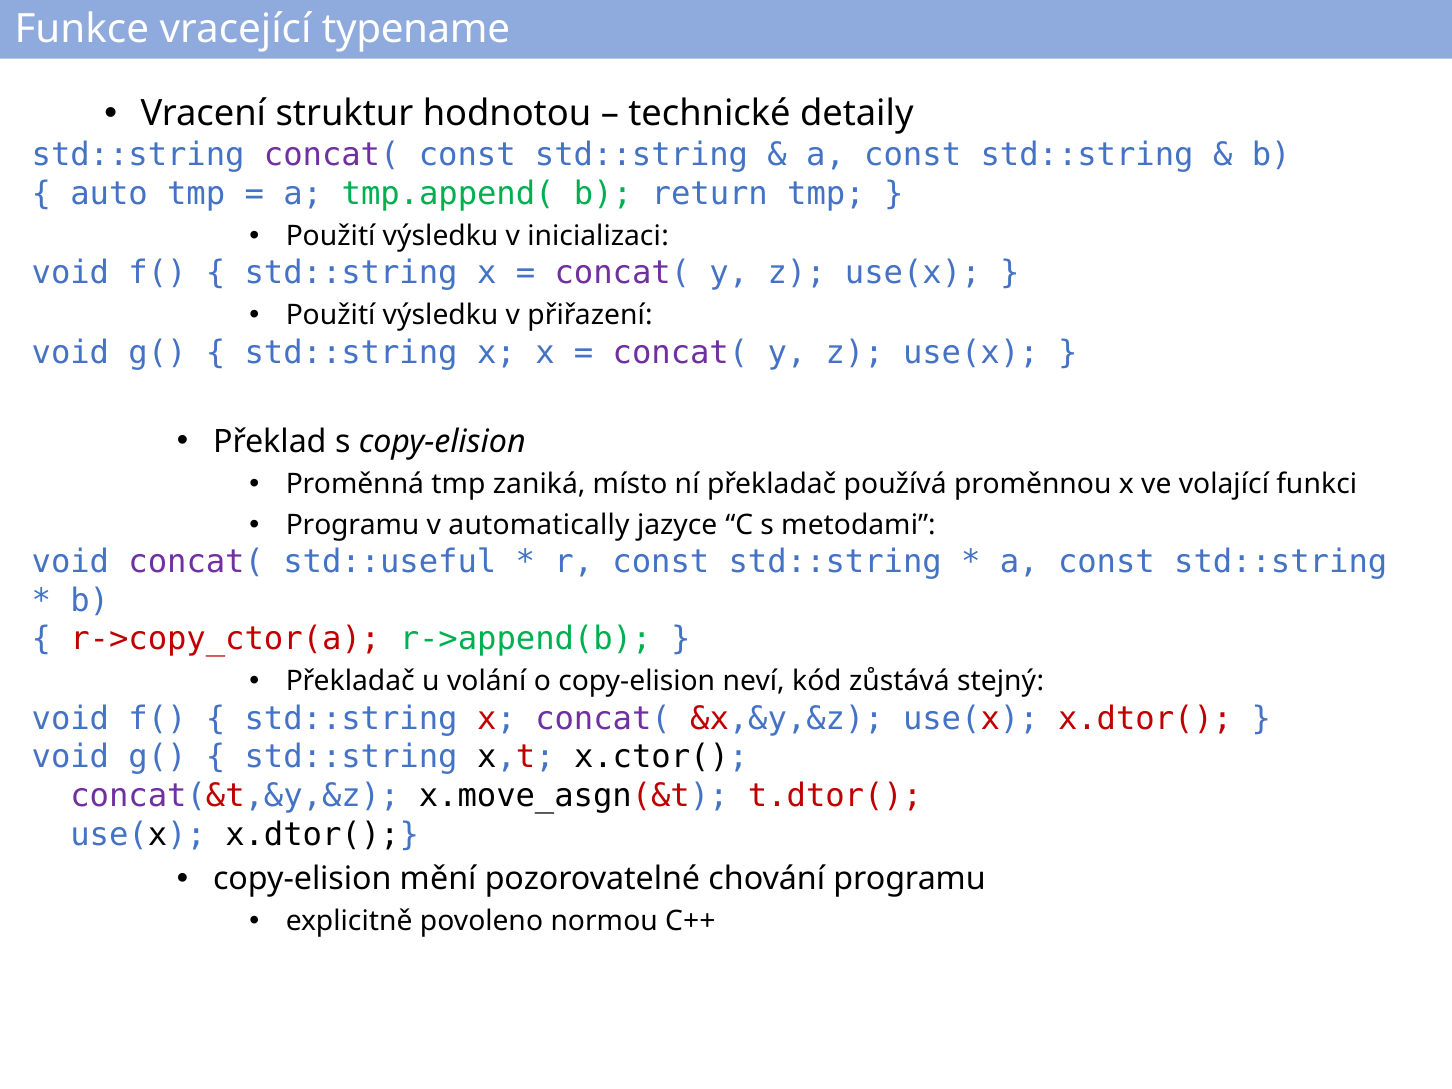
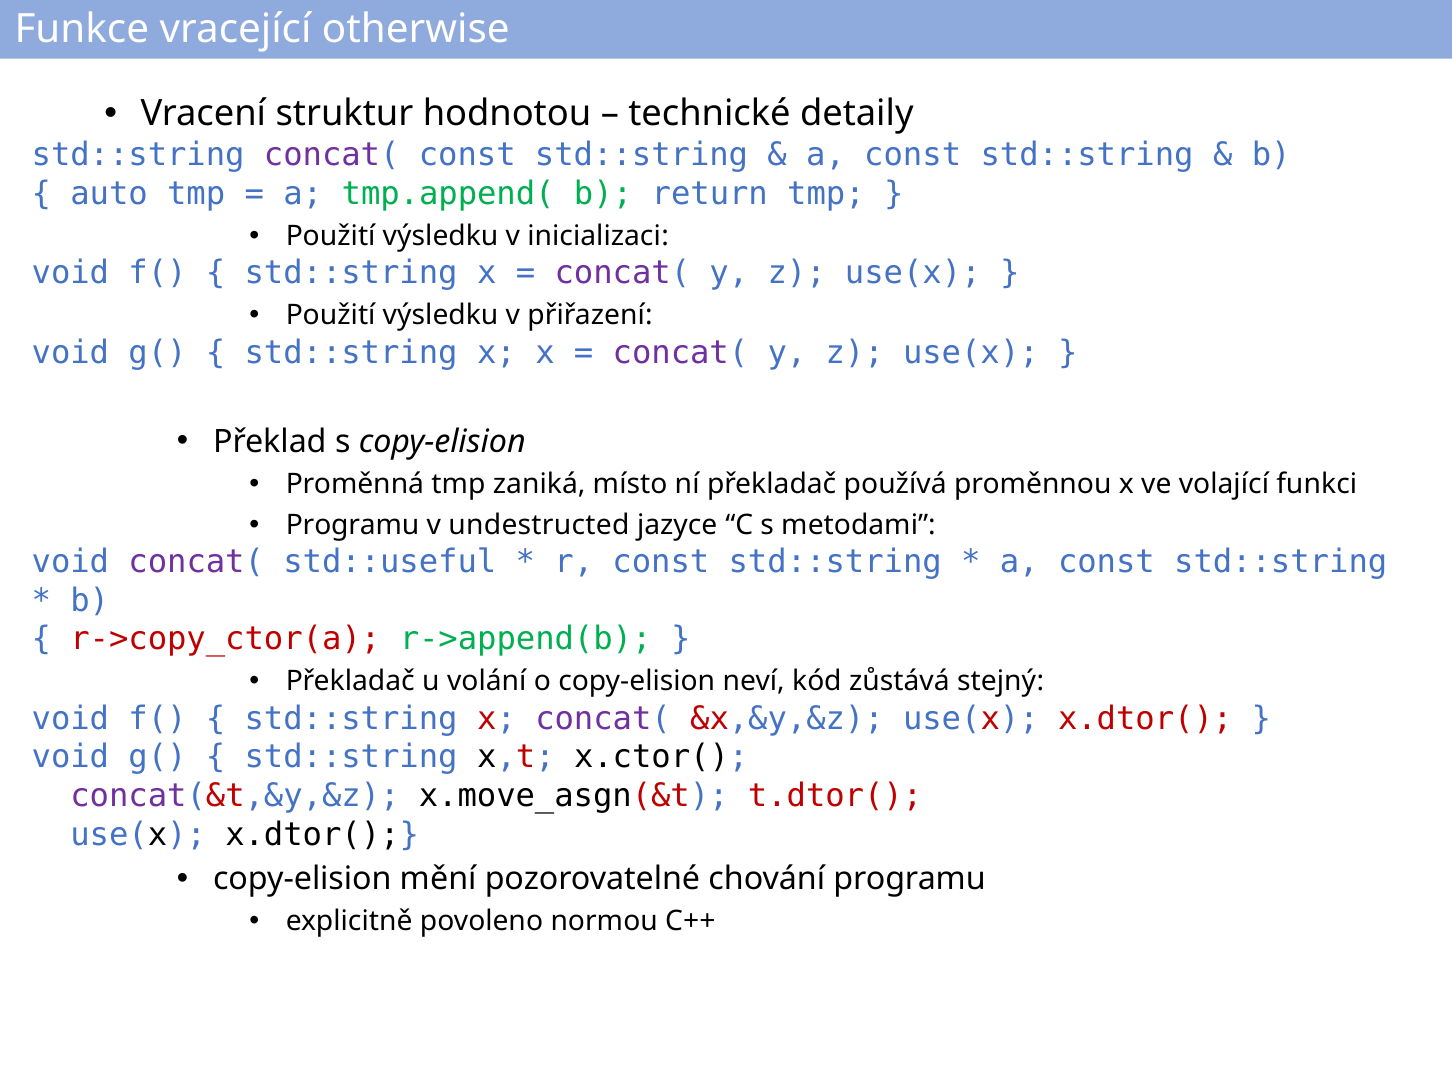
typename: typename -> otherwise (416, 29)
automatically: automatically -> undestructed (539, 525)
